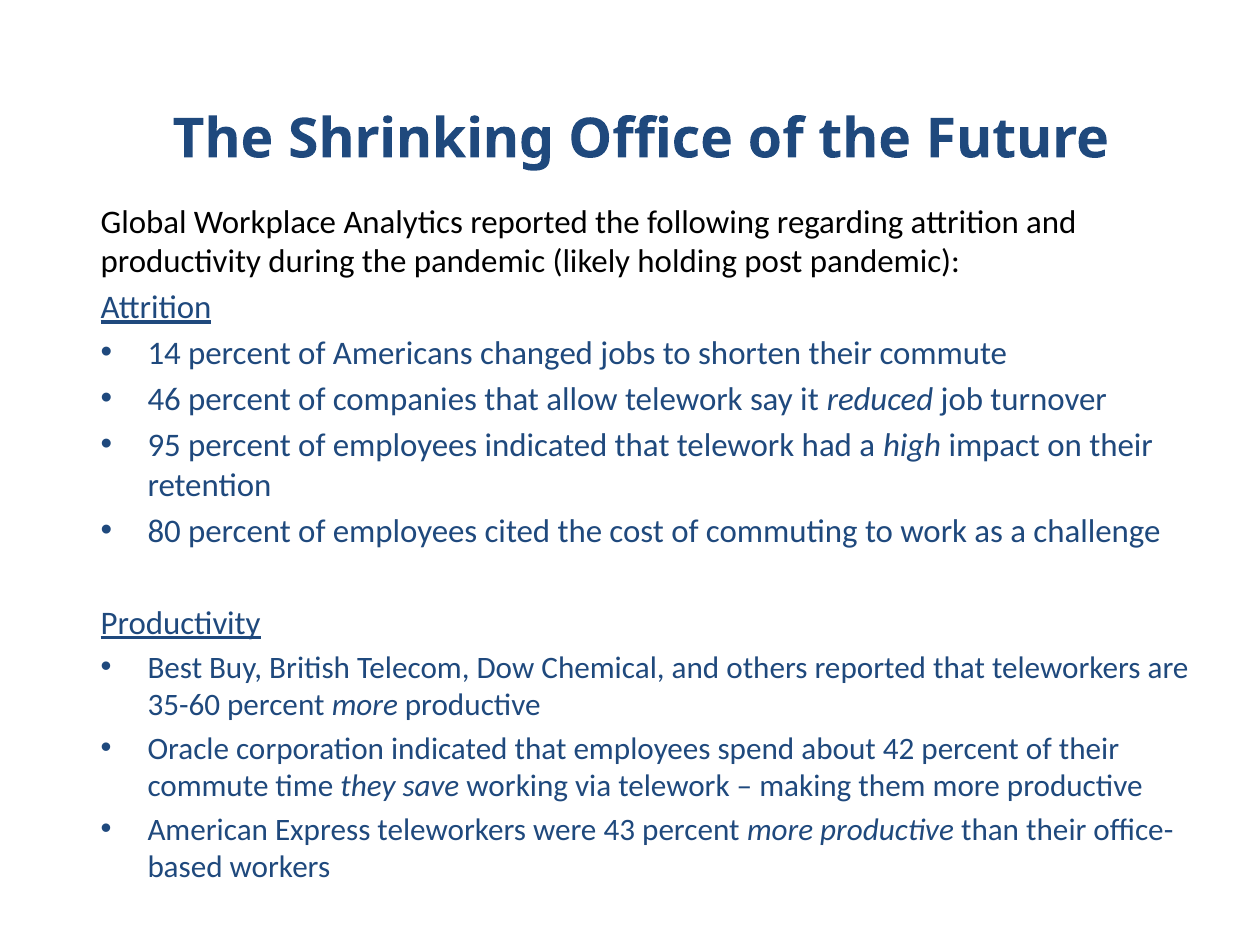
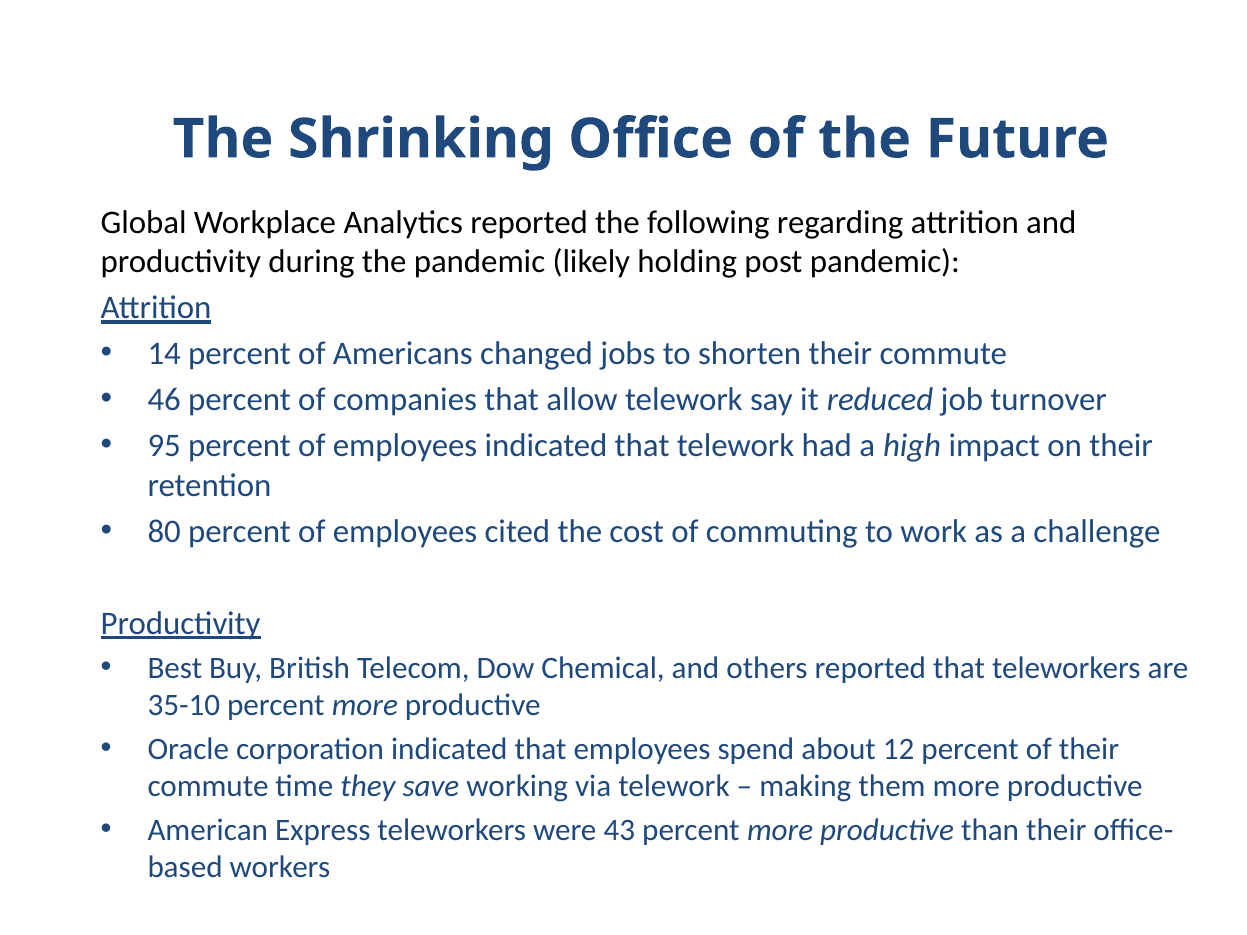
35-60: 35-60 -> 35-10 (184, 706)
42: 42 -> 12 (899, 749)
